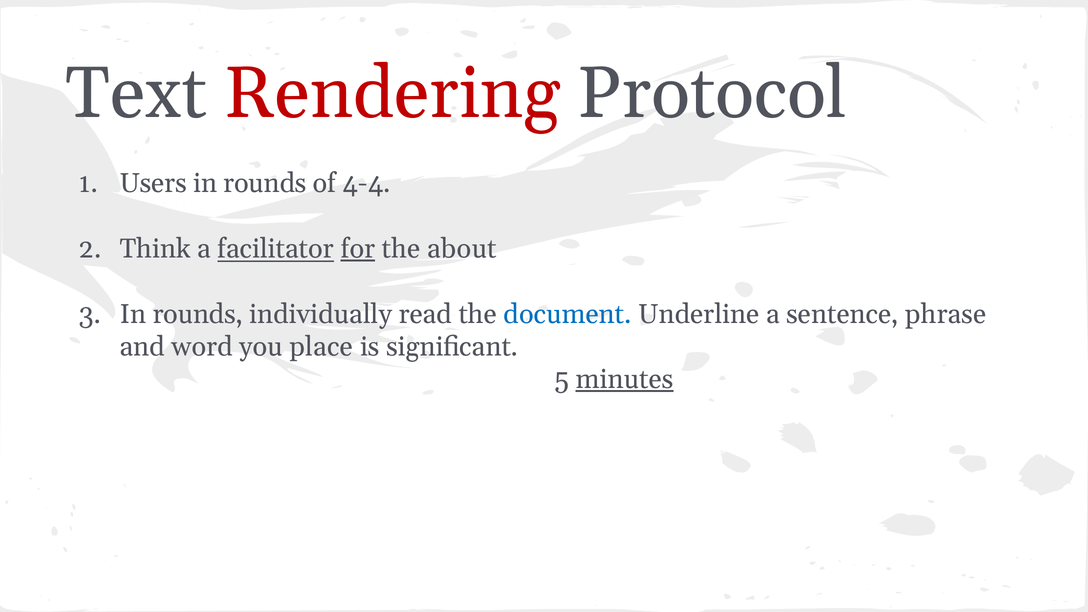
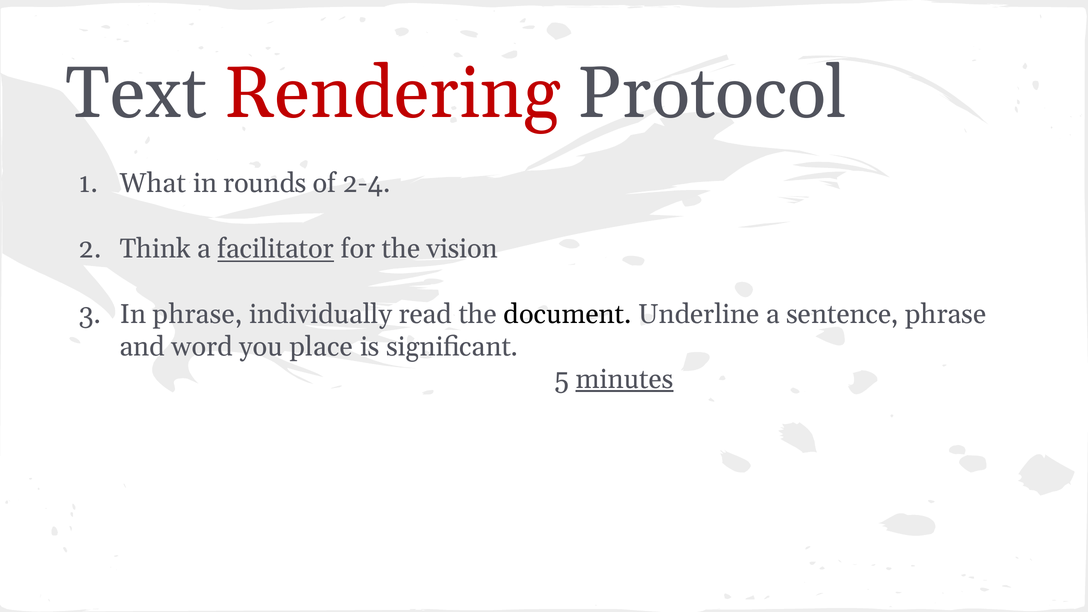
Users: Users -> What (153, 184)
4-4: 4-4 -> 2-4 (367, 184)
for underline: present -> none (358, 249)
about: about -> vision (462, 249)
rounds: rounds -> phrase (198, 314)
document colour: blue -> black (568, 314)
